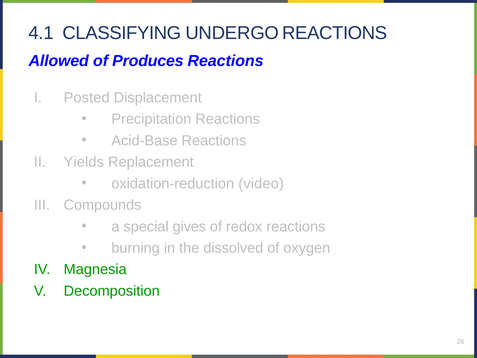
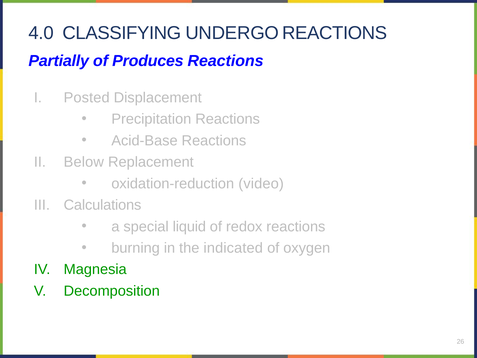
4.1: 4.1 -> 4.0 (41, 33)
Allowed: Allowed -> Partially (59, 61)
Yields: Yields -> Below (84, 162)
Compounds: Compounds -> Calculations (102, 205)
gives: gives -> liquid (189, 226)
dissolved: dissolved -> indicated (233, 248)
